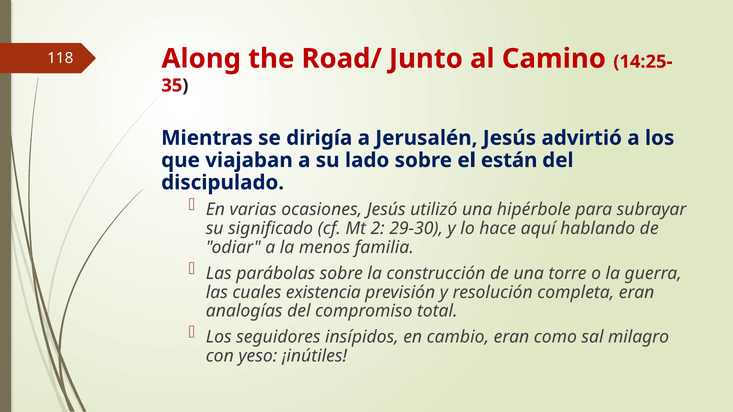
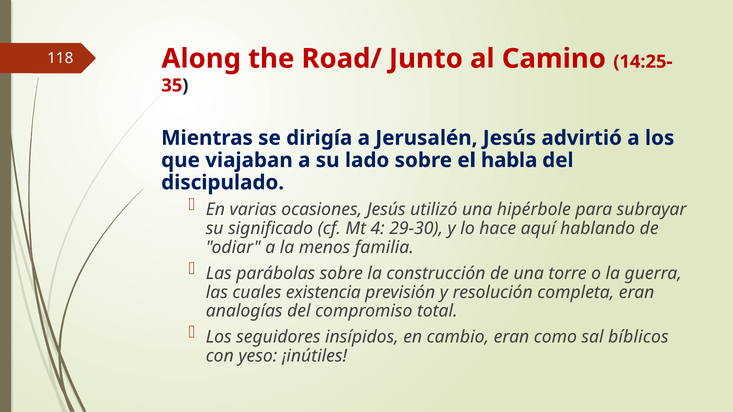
están: están -> habla (509, 160)
2: 2 -> 4 (378, 229)
milagro: milagro -> bíblicos (638, 337)
